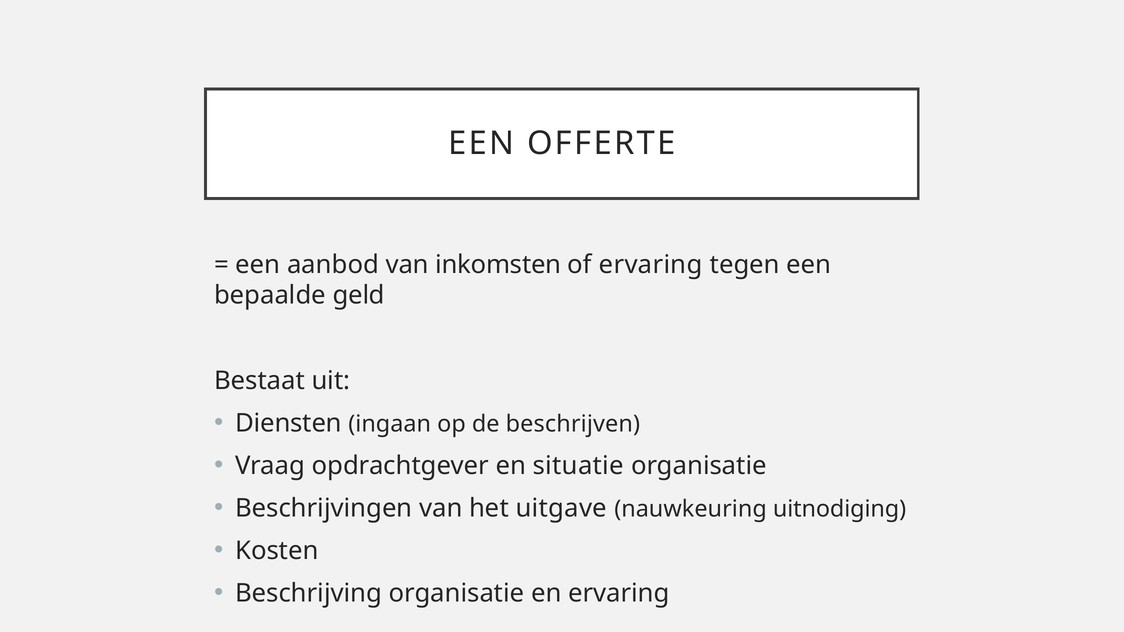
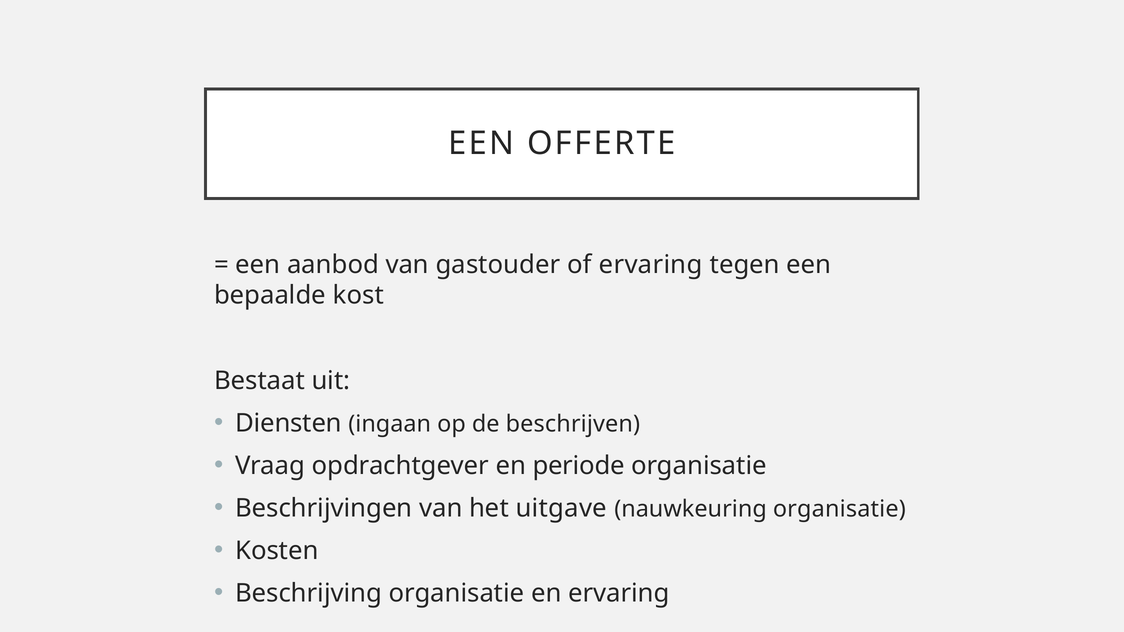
inkomsten: inkomsten -> gastouder (498, 265)
geld: geld -> kost (358, 296)
situatie: situatie -> periode (579, 466)
nauwkeuring uitnodiging: uitnodiging -> organisatie (839, 509)
